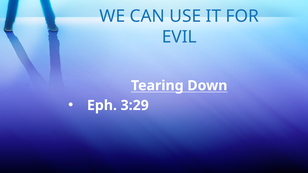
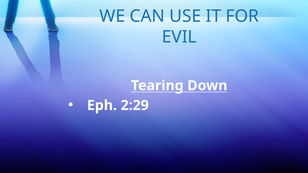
3:29: 3:29 -> 2:29 (135, 105)
